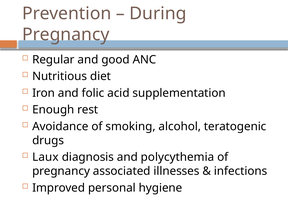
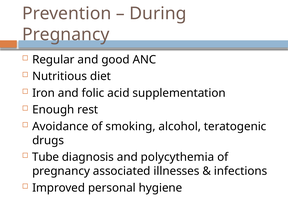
Laux: Laux -> Tube (46, 157)
